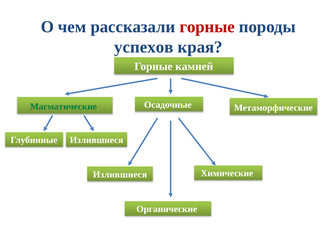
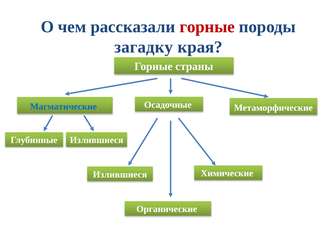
успехов: успехов -> загадку (144, 47)
камней: камней -> страны (194, 66)
Магматические colour: green -> blue (63, 107)
